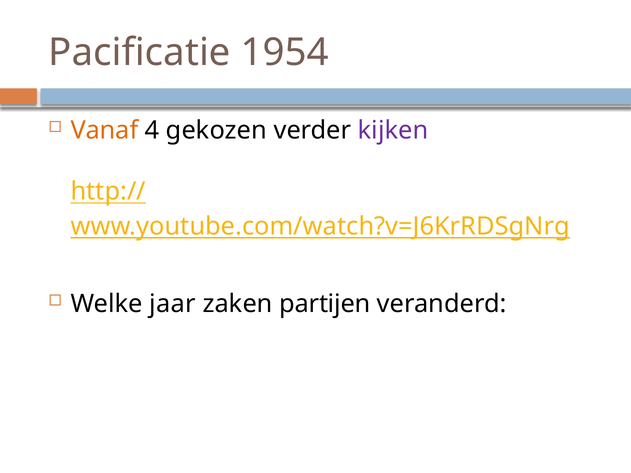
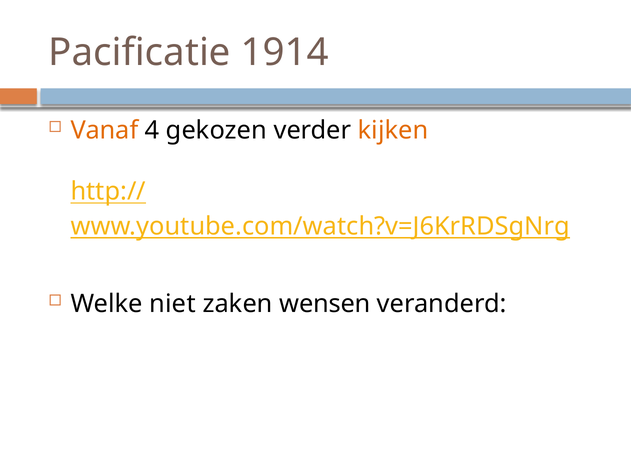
1954: 1954 -> 1914 (285, 53)
kijken colour: purple -> orange (393, 131)
jaar: jaar -> niet (172, 304)
partijen: partijen -> wensen (325, 304)
